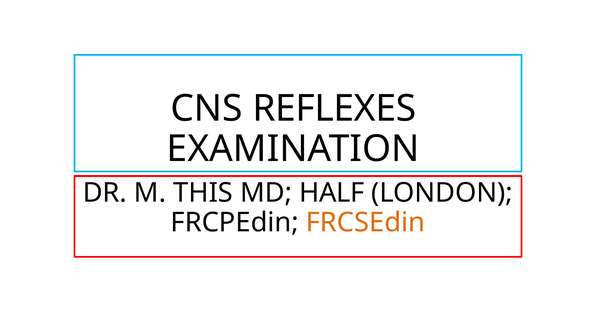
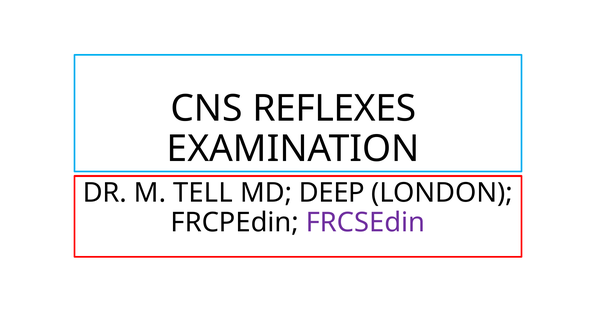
THIS: THIS -> TELL (203, 193)
HALF: HALF -> DEEP (332, 193)
FRCSEdin colour: orange -> purple (365, 222)
